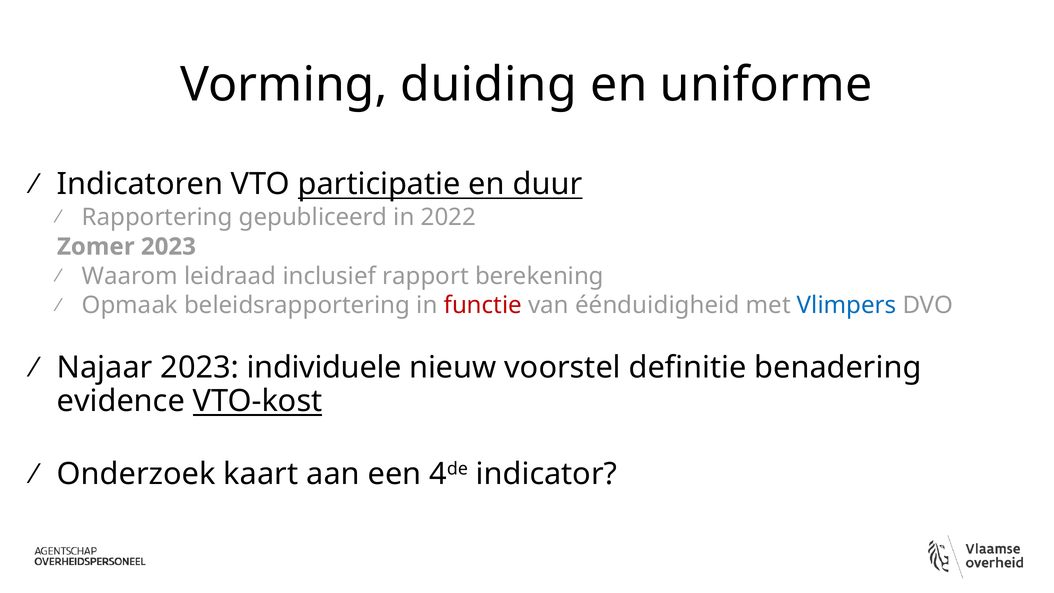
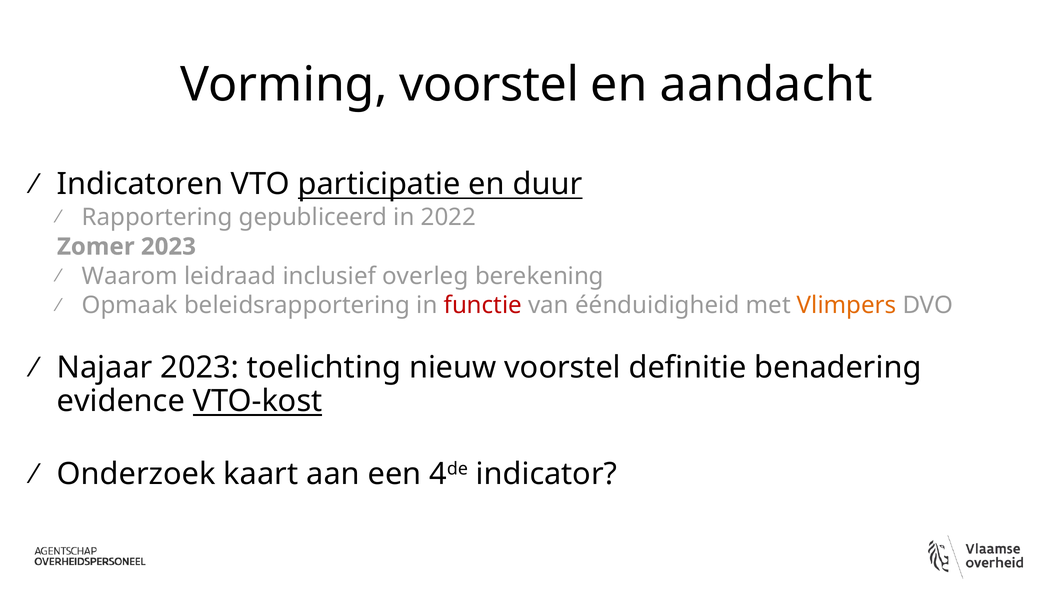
Vorming duiding: duiding -> voorstel (489, 85)
uniforme: uniforme -> aandacht (766, 85)
rapport: rapport -> overleg (425, 276)
Vlimpers colour: blue -> orange (847, 305)
individuele: individuele -> toelichting (324, 368)
